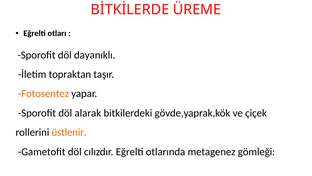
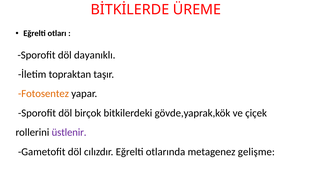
alarak: alarak -> birçok (88, 113)
üstlenir colour: orange -> purple (69, 132)
gömleği: gömleği -> gelişme (256, 151)
